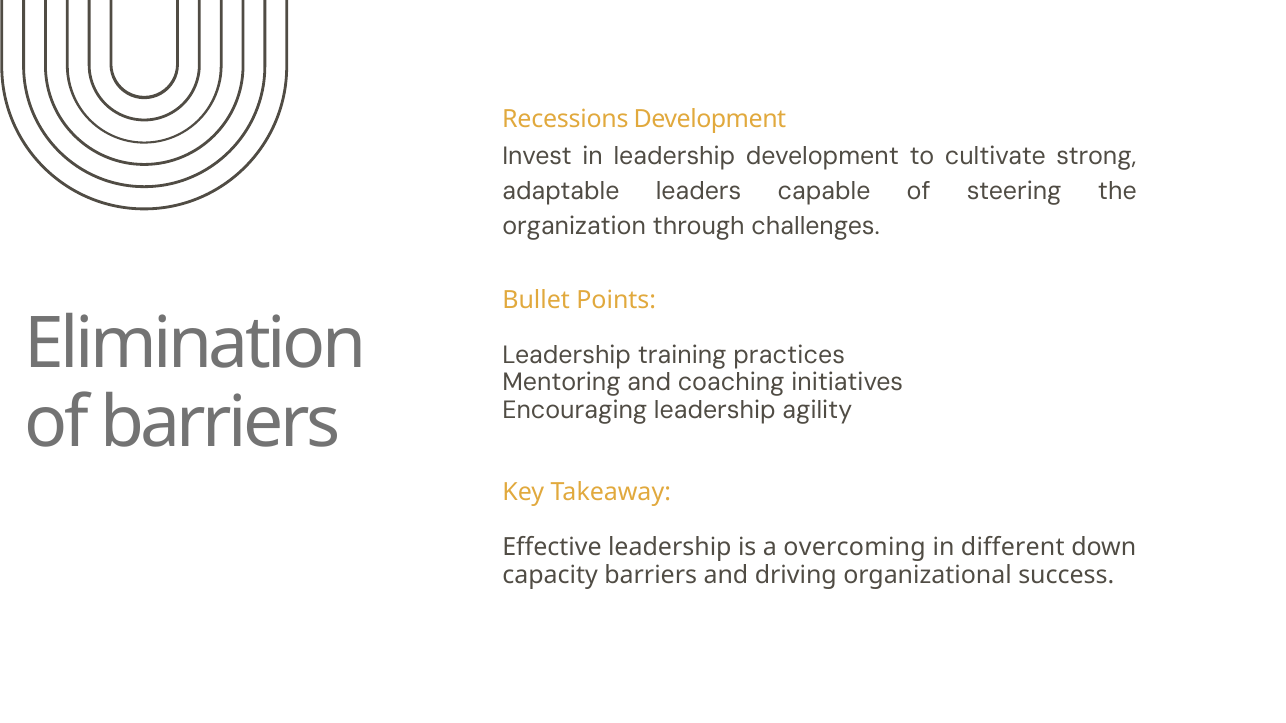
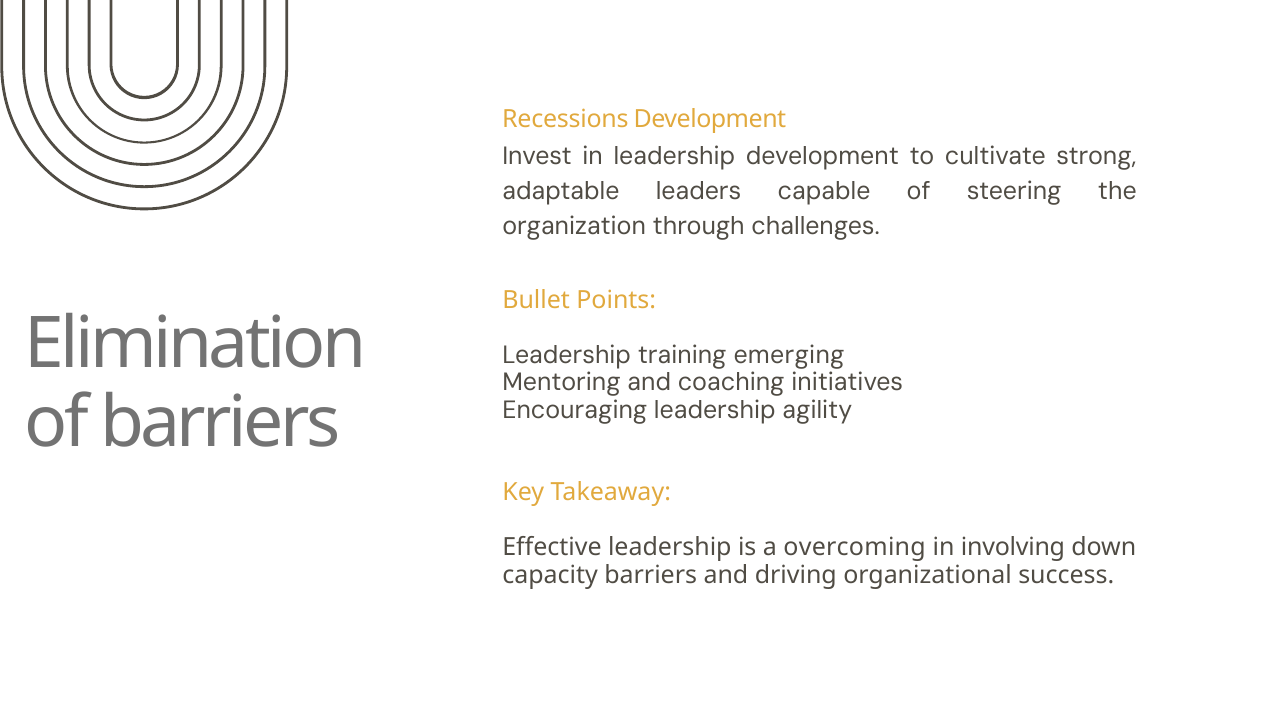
practices: practices -> emerging (789, 355)
different: different -> involving (1013, 548)
